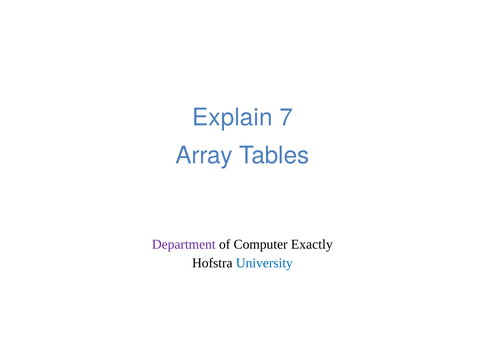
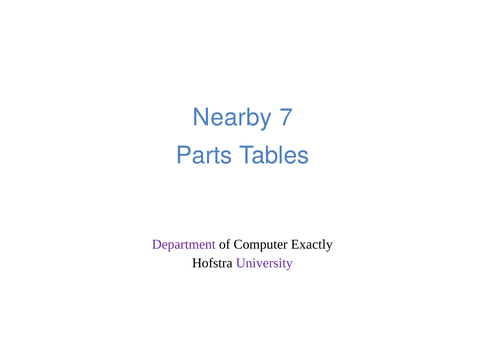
Explain: Explain -> Nearby (232, 118)
Array: Array -> Parts (204, 155)
University colour: blue -> purple (264, 263)
